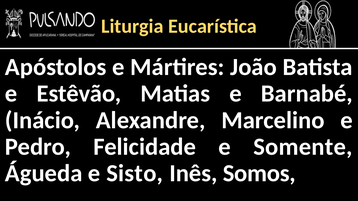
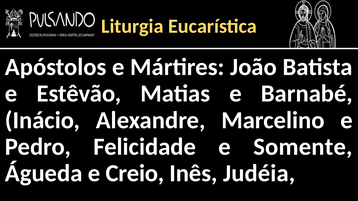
Sisto: Sisto -> Creio (135, 174)
Somos: Somos -> Judéia (259, 174)
